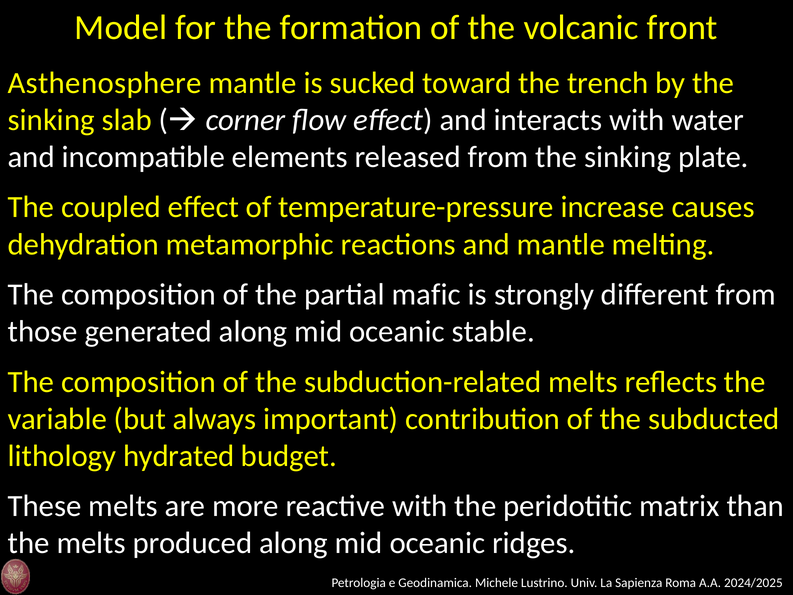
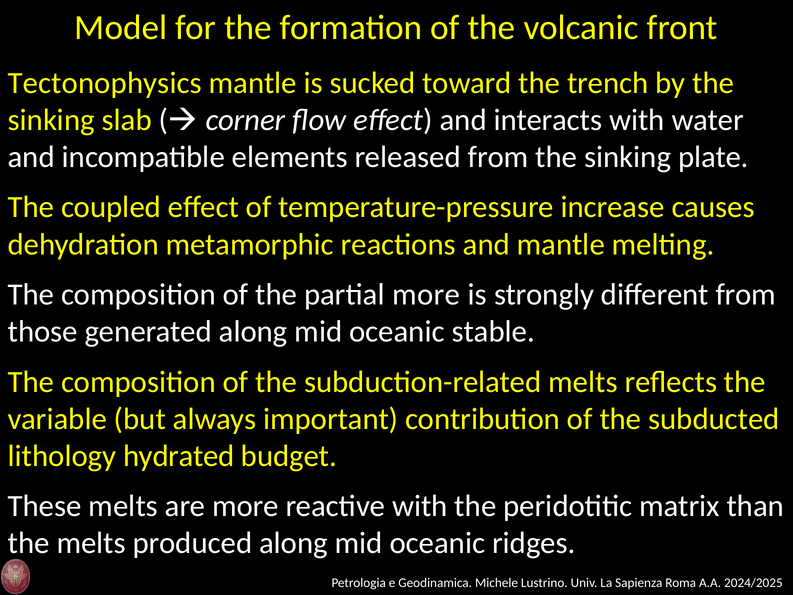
Asthenosphere: Asthenosphere -> Tectonophysics (105, 83)
partial mafic: mafic -> more (426, 294)
